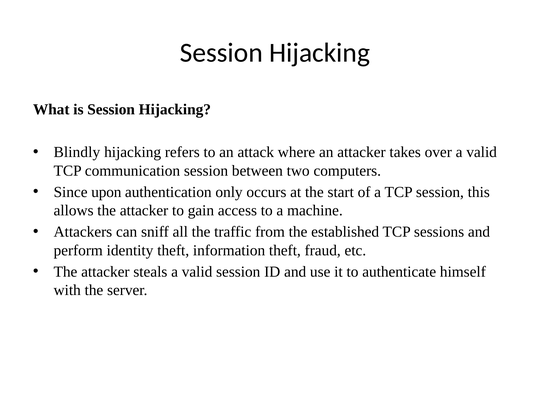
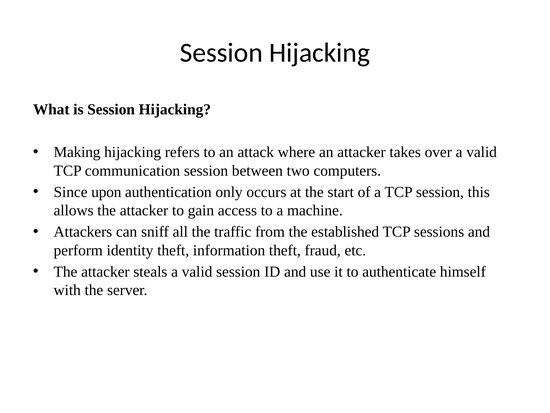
Blindly: Blindly -> Making (77, 152)
